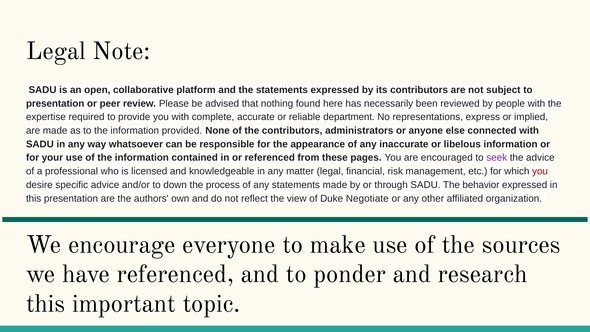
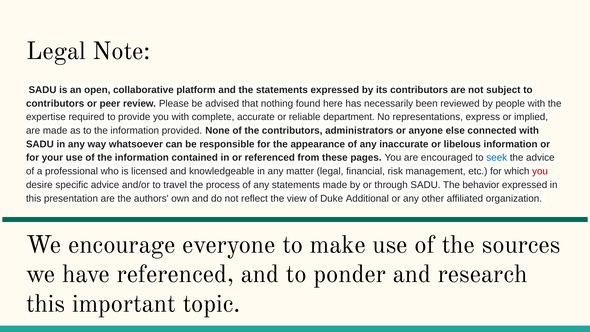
presentation: presentation -> contributors (55, 103)
seek colour: purple -> blue (497, 158)
down: down -> travel (175, 185)
Negotiate: Negotiate -> Additional (367, 198)
